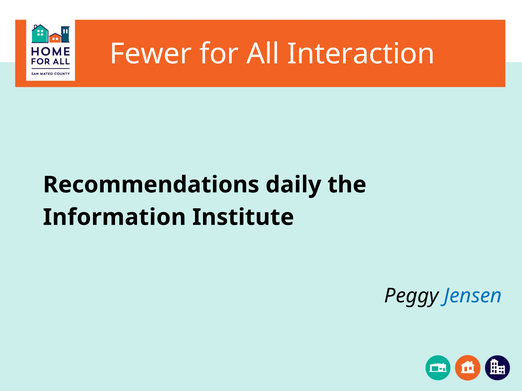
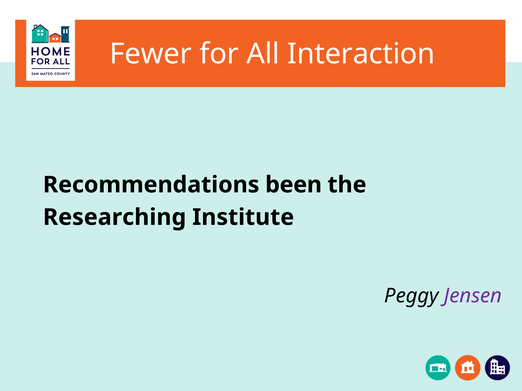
daily: daily -> been (294, 185)
Information: Information -> Researching (115, 218)
Jensen colour: blue -> purple (473, 296)
